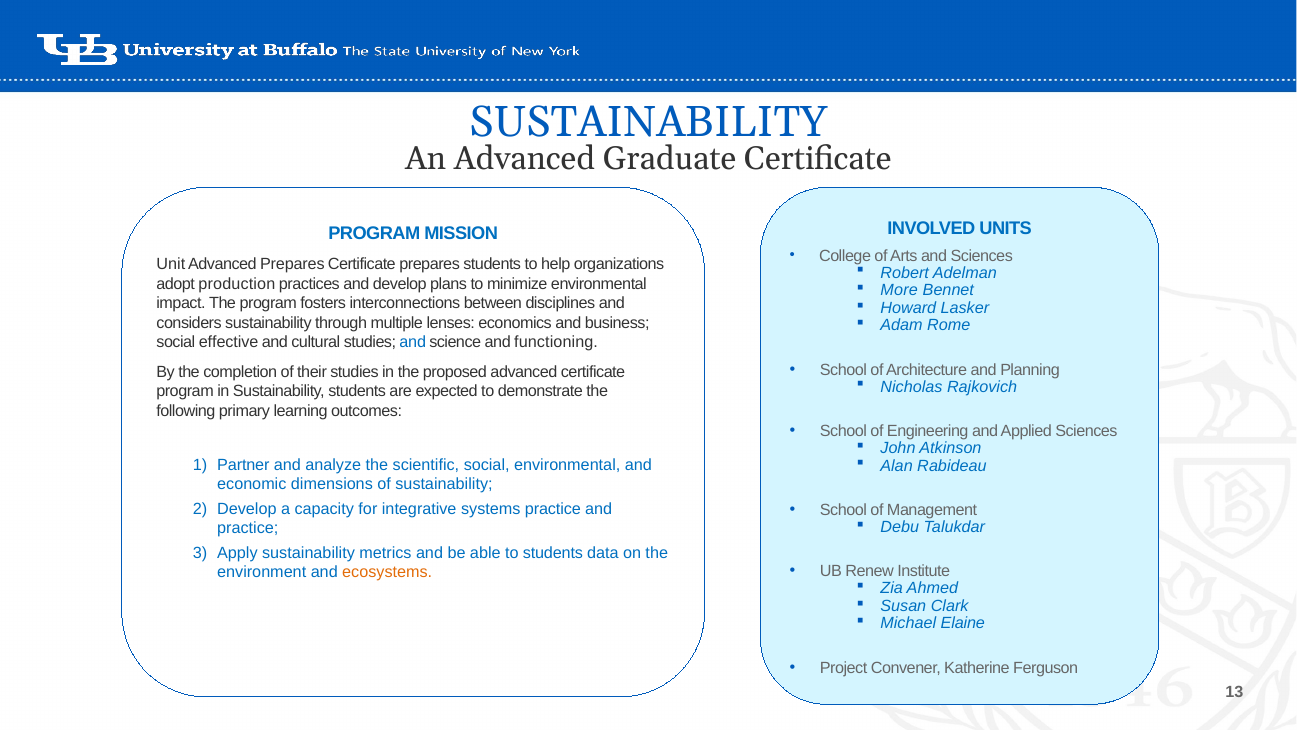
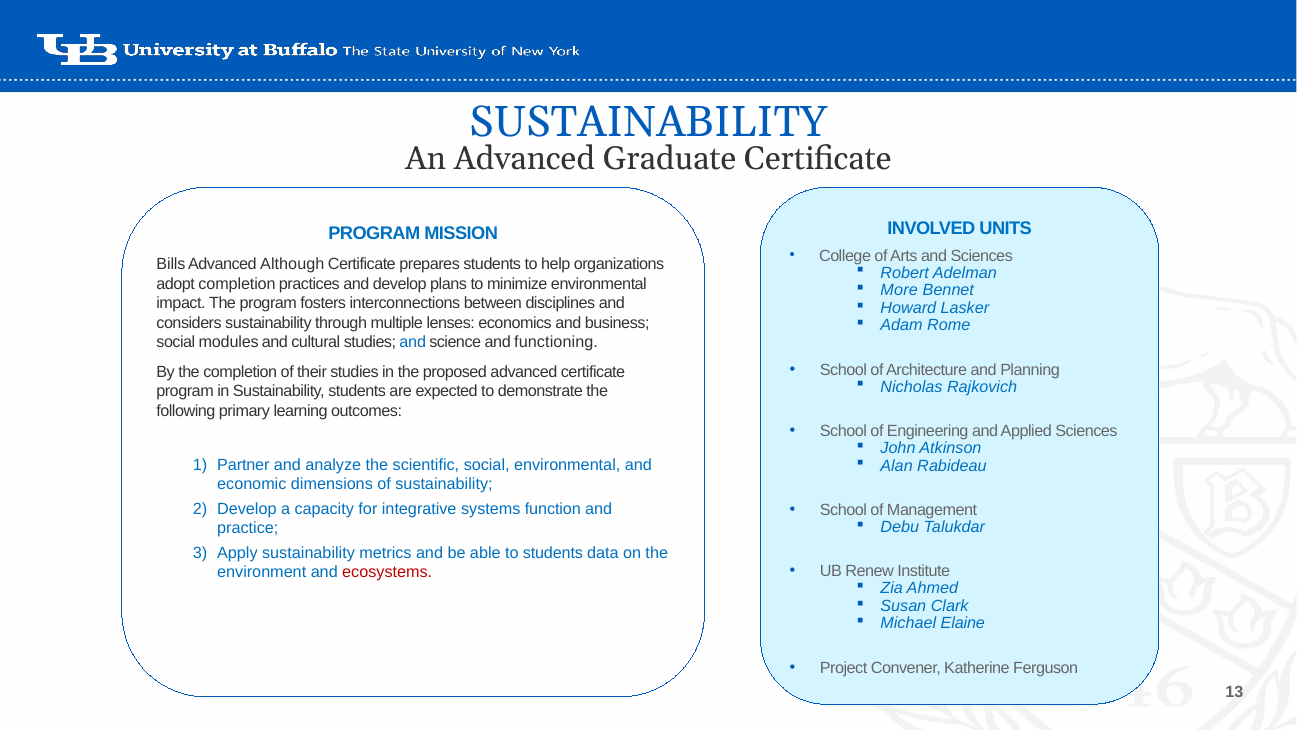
Unit: Unit -> Bills (171, 264)
Advanced Prepares: Prepares -> Although (292, 264)
adopt production: production -> completion (237, 284)
effective: effective -> modules (229, 342)
systems practice: practice -> function (553, 509)
ecosystems colour: orange -> red (387, 573)
